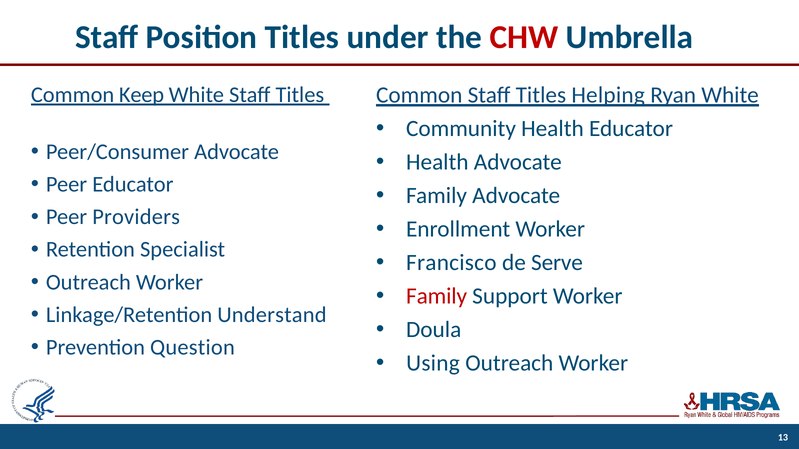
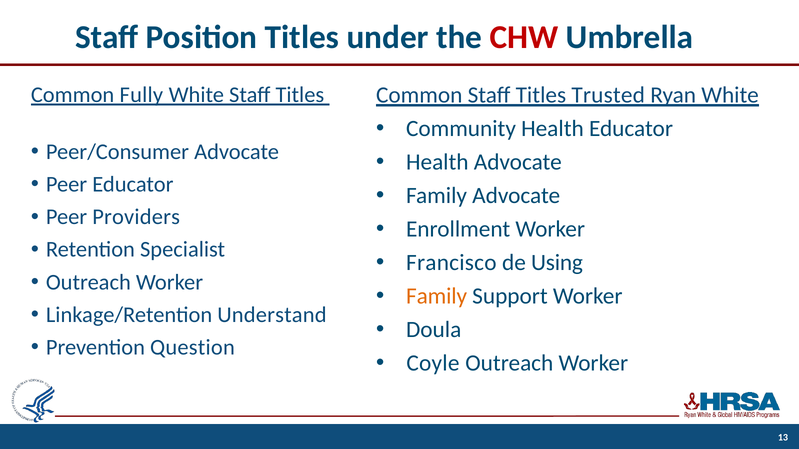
Keep: Keep -> Fully (141, 95)
Helping: Helping -> Trusted (608, 95)
Serve: Serve -> Using (557, 263)
Family colour: red -> orange (437, 296)
Using: Using -> Coyle (433, 363)
